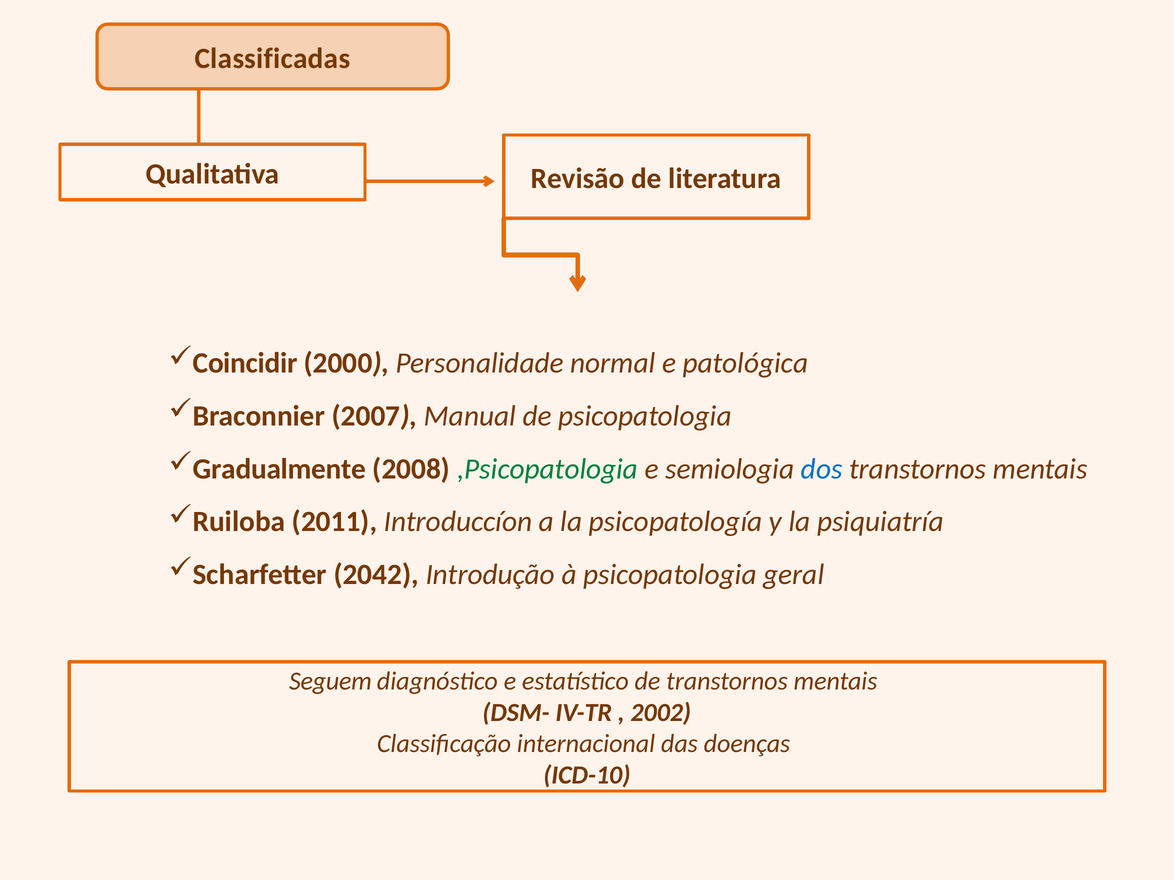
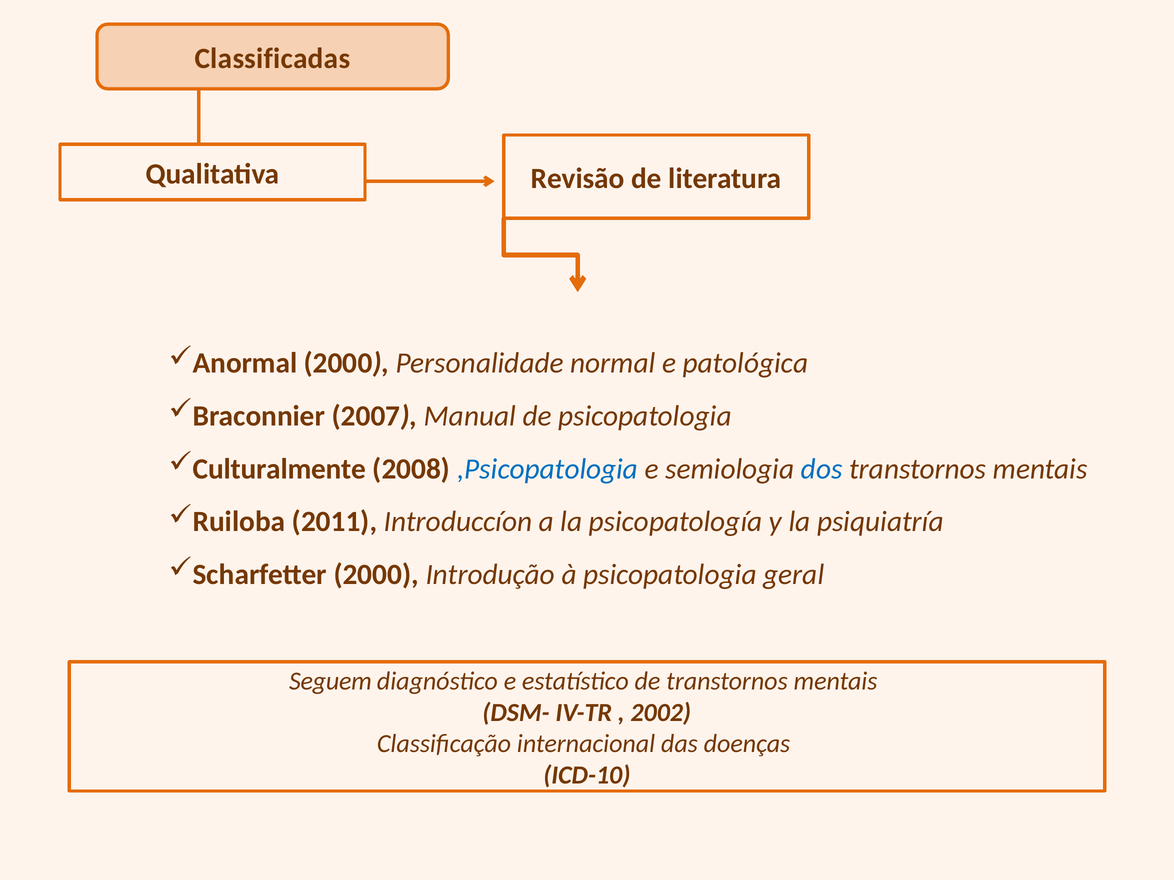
Coincidir: Coincidir -> Anormal (245, 363)
Gradualmente: Gradualmente -> Culturalmente (279, 469)
,Psicopatologia colour: green -> blue (548, 469)
Scharfetter 2042: 2042 -> 2000 (376, 575)
